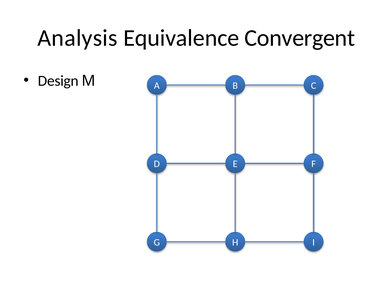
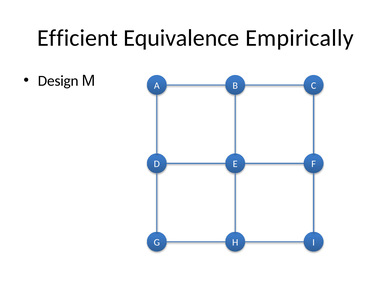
Analysis: Analysis -> Efficient (78, 38)
Convergent: Convergent -> Empirically (299, 38)
